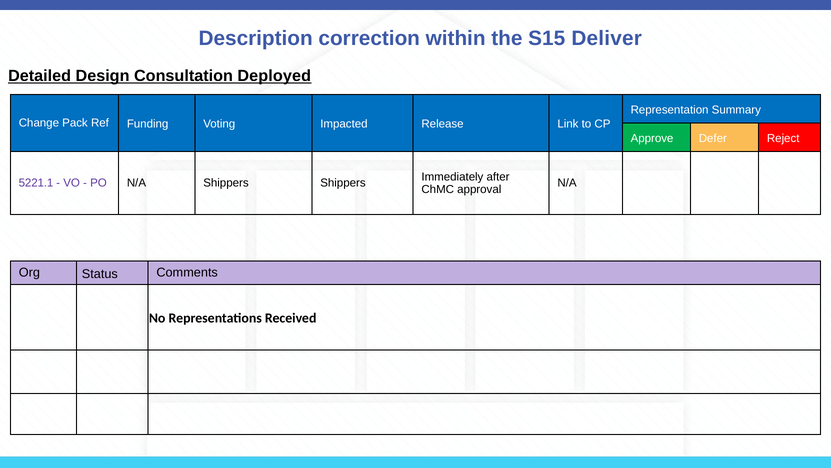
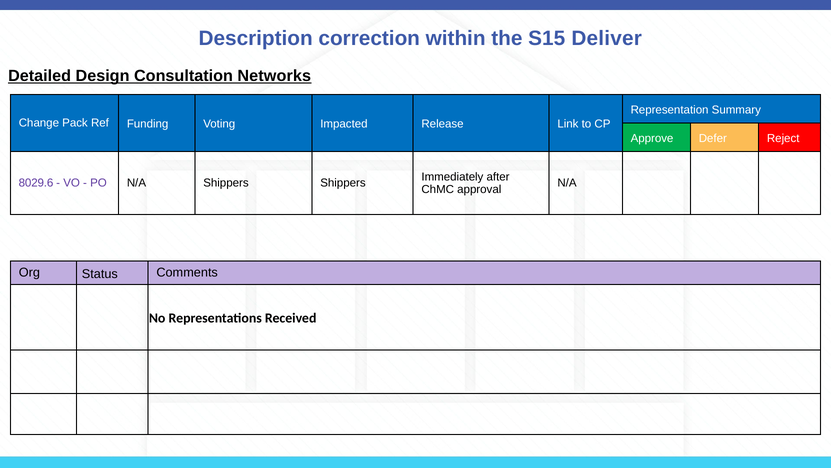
Deployed: Deployed -> Networks (274, 76)
5221.1: 5221.1 -> 8029.6 (36, 183)
